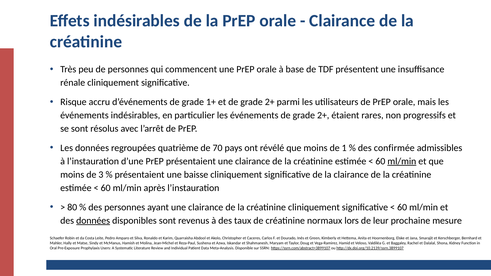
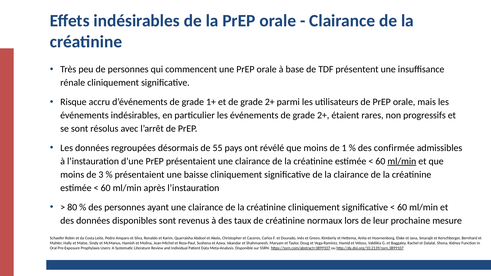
quatrième: quatrième -> désormais (178, 148)
70: 70 -> 55 (218, 148)
données underline: present -> none (93, 221)
